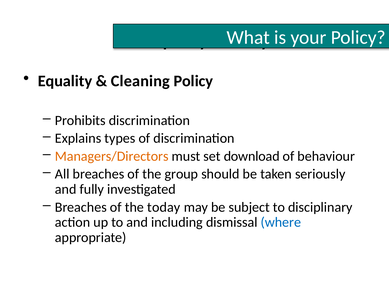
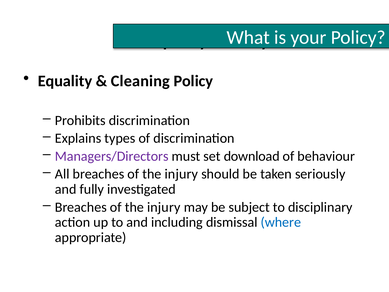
Managers/Directors colour: orange -> purple (112, 156)
group: group -> injury (181, 174)
today: today -> injury (164, 207)
